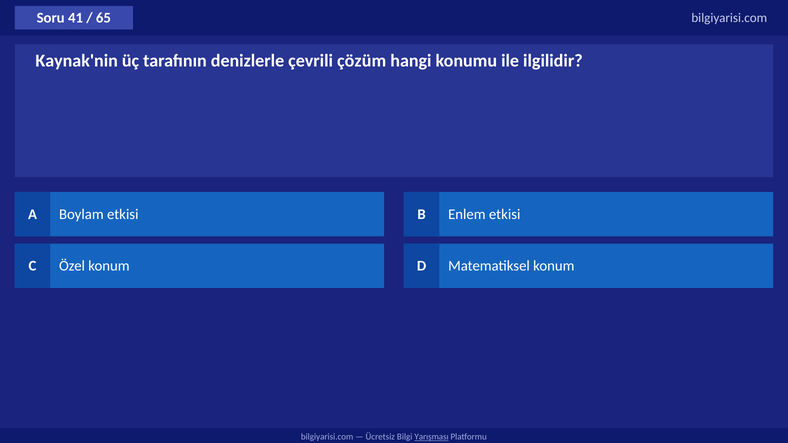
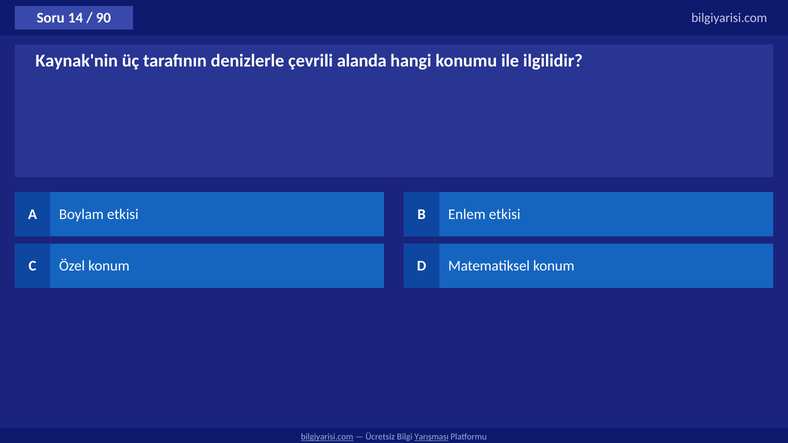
41: 41 -> 14 (76, 18)
65: 65 -> 90 (103, 18)
çözüm: çözüm -> alanda (362, 61)
bilgiyarisi.com underline: none -> present (327, 437)
